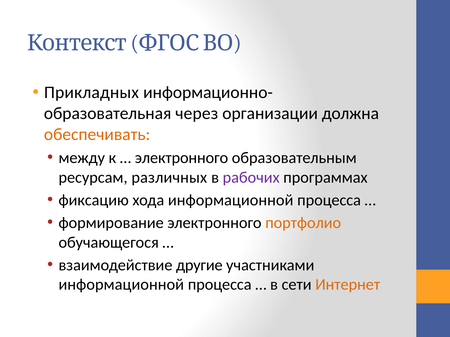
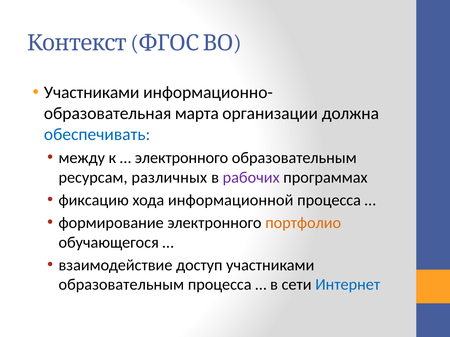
Прикладных: Прикладных -> Участниками (92, 93)
через: через -> марта (197, 114)
обеспечивать colour: orange -> blue (97, 135)
другие: другие -> доступ (199, 265)
информационной: информационной -> образовательным (121, 285)
Интернет colour: orange -> blue (348, 285)
